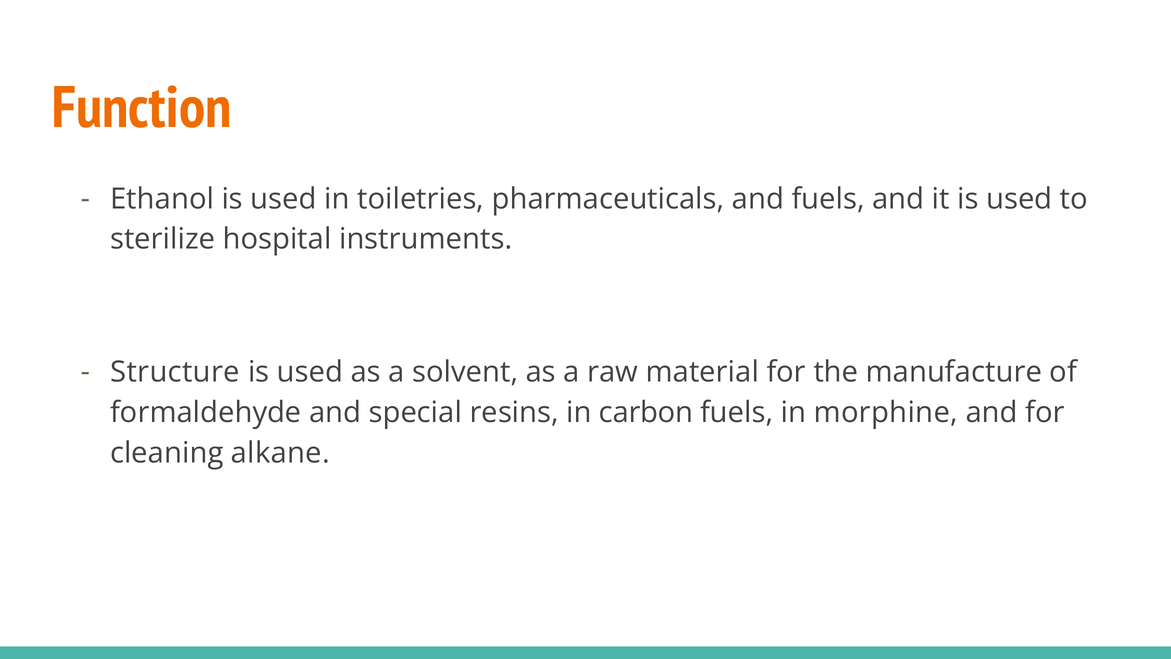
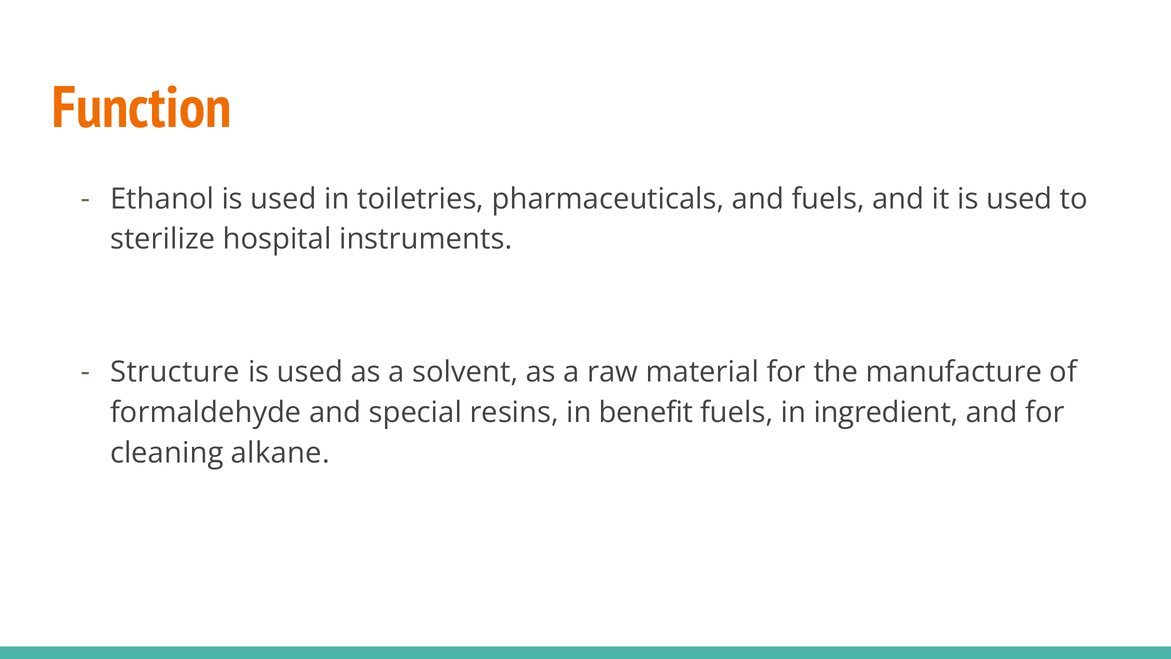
carbon: carbon -> benefit (646, 412)
morphine: morphine -> ingredient (886, 412)
